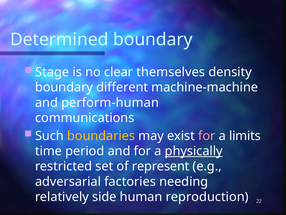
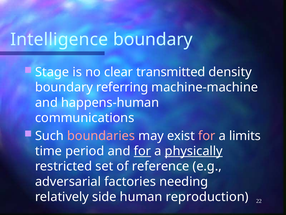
Determined: Determined -> Intelligence (59, 39)
themselves: themselves -> transmitted (171, 72)
different: different -> referring (122, 87)
perform-human: perform-human -> happens-human (110, 102)
boundaries colour: yellow -> pink (101, 135)
for underline: none -> present (142, 151)
represent: represent -> reference (161, 166)
